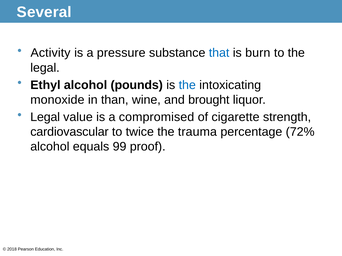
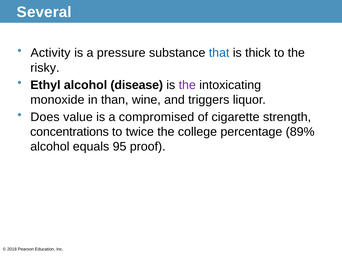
burn: burn -> thick (258, 53)
legal: legal -> risky (45, 68)
pounds: pounds -> disease (137, 85)
the colour: blue -> purple (187, 85)
brought: brought -> triggers (209, 100)
Legal: Legal -> Does (45, 117)
cardiovascular: cardiovascular -> concentrations (70, 132)
trauma: trauma -> college (197, 132)
72%: 72% -> 89% (300, 132)
99: 99 -> 95 (120, 147)
